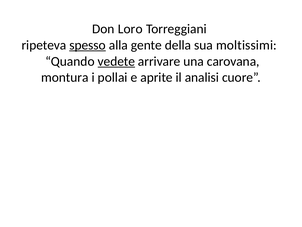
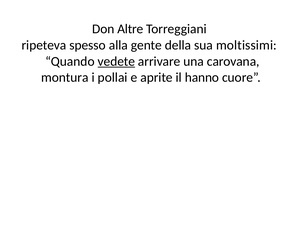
Loro: Loro -> Altre (130, 29)
spesso underline: present -> none (88, 45)
analisi: analisi -> hanno (202, 77)
